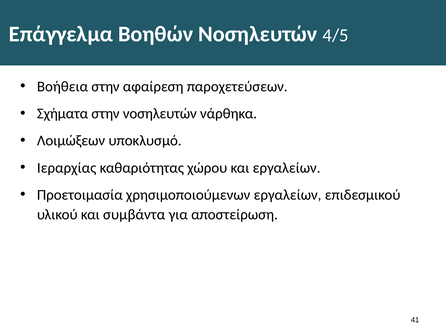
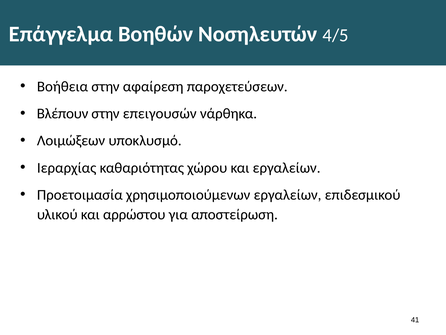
Σχήματα: Σχήματα -> Βλέπουν (63, 113)
στην νοσηλευτών: νοσηλευτών -> επειγουσών (160, 113)
συμβάντα: συμβάντα -> αρρώστου (134, 214)
